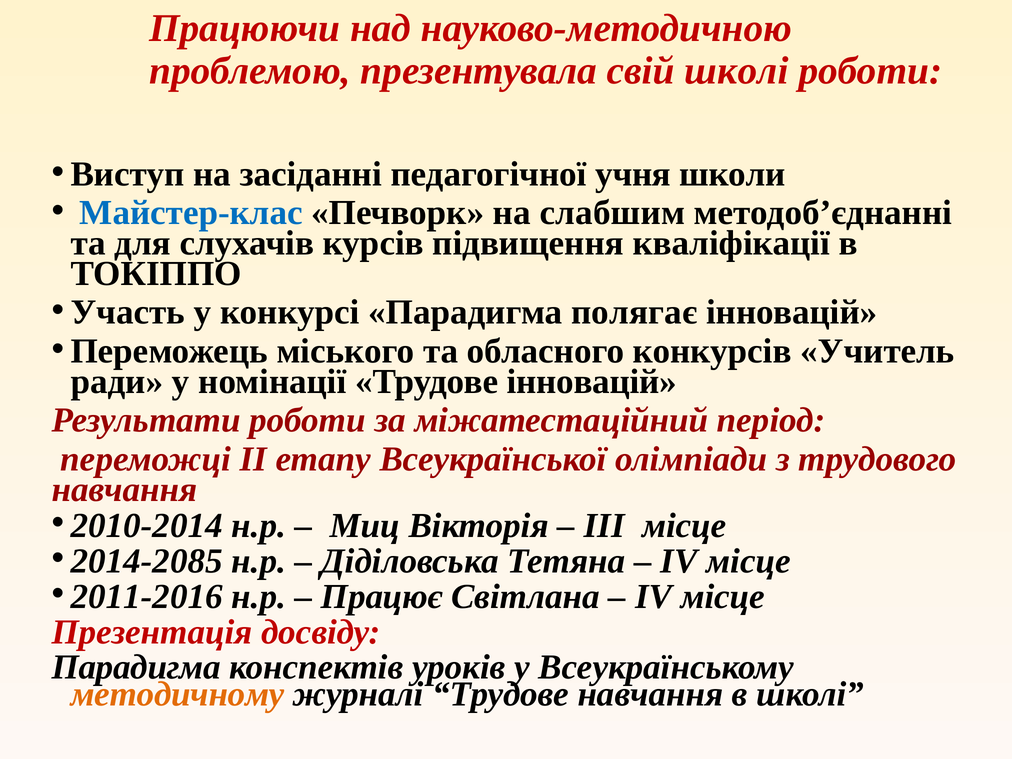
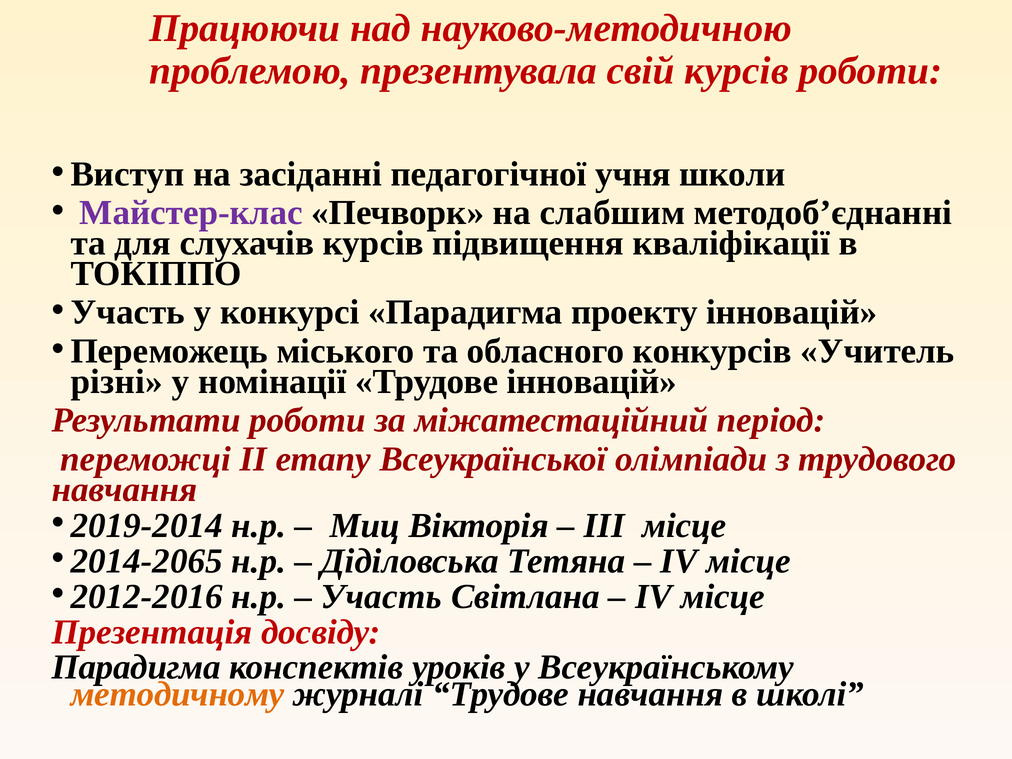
свій школі: школі -> курсів (737, 71)
Майстер-клас colour: blue -> purple (191, 213)
полягає: полягає -> проекту (634, 312)
ради: ради -> різні (117, 382)
2010-2014: 2010-2014 -> 2019-2014 (147, 526)
2014-2085: 2014-2085 -> 2014-2065 (147, 561)
2011-2016: 2011-2016 -> 2012-2016 (147, 597)
Працює: Працює -> Участь (381, 597)
